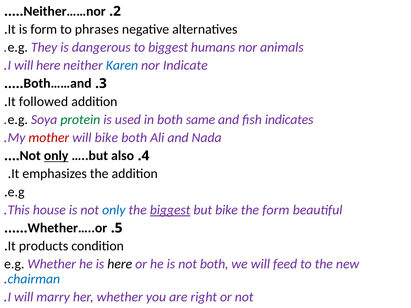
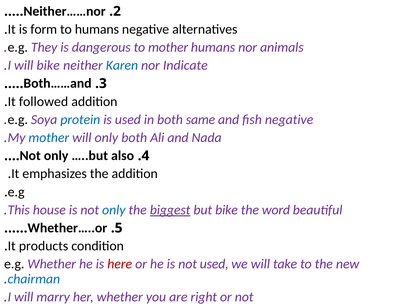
to phrases: phrases -> humans (97, 29)
to biggest: biggest -> mother (168, 47)
will here: here -> bike (48, 65)
protein colour: green -> blue (80, 120)
fish indicates: indicates -> negative (289, 120)
mother colour: red -> blue (49, 138)
will bike: bike -> only (106, 138)
only underline: present -> none (56, 156)
the form: form -> word (276, 210)
here colour: black -> red (120, 264)
not both: both -> used (214, 264)
feed: feed -> take (285, 264)
